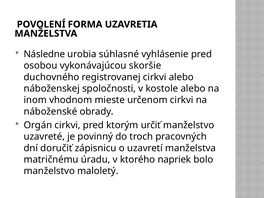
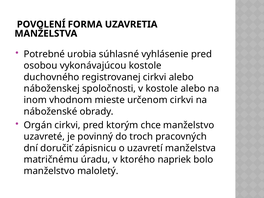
Následne: Následne -> Potrebné (44, 54)
vykonávajúcou skoršie: skoršie -> kostole (145, 66)
určiť: určiť -> chce (151, 125)
